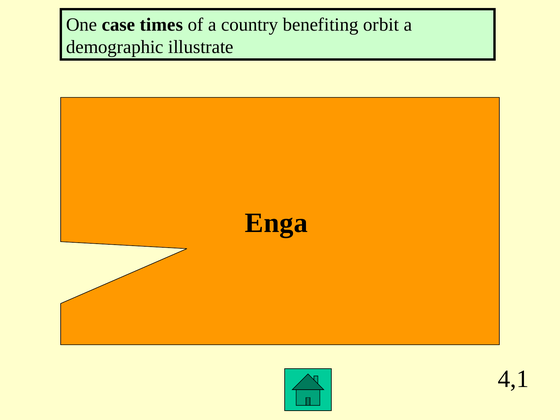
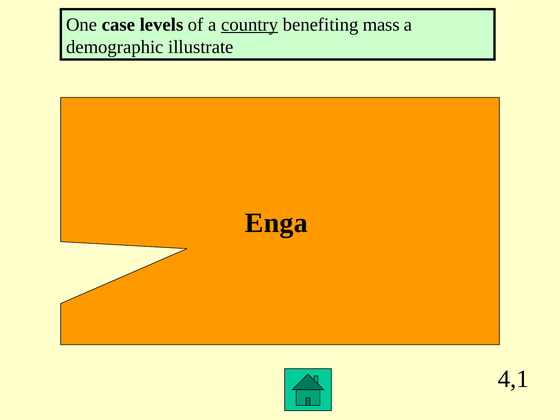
times: times -> levels (161, 25)
country underline: none -> present (250, 25)
orbit: orbit -> mass (381, 25)
